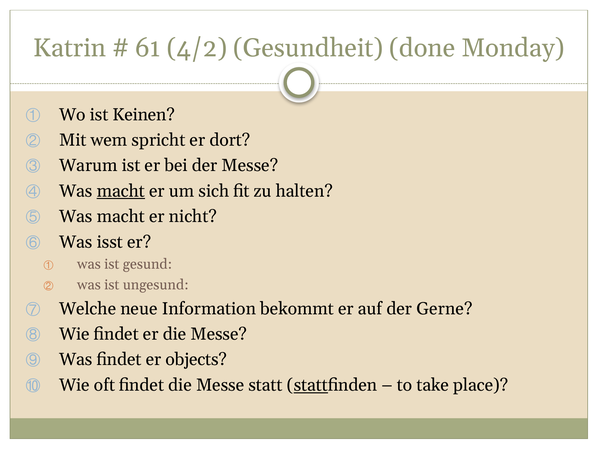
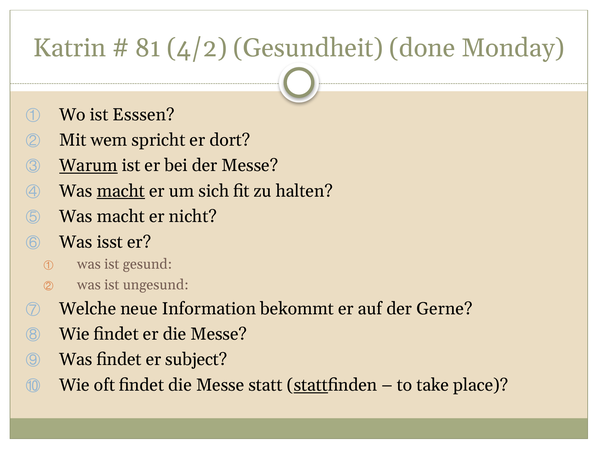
61: 61 -> 81 (148, 48)
Keinen: Keinen -> Esssen (144, 115)
Warum underline: none -> present (88, 165)
objects: objects -> subject (196, 359)
